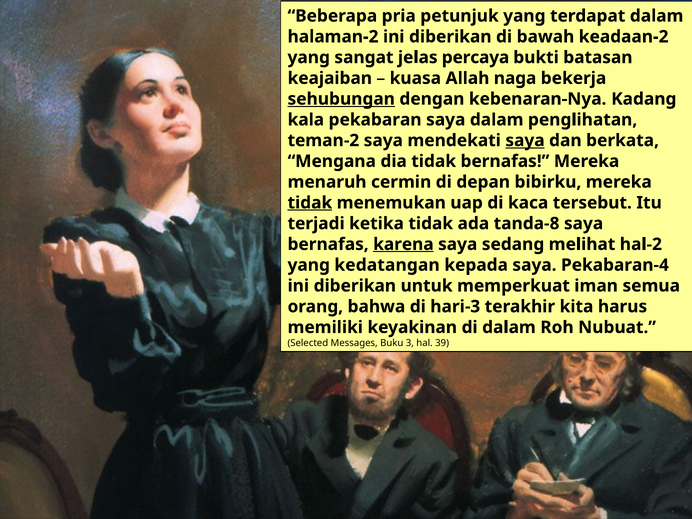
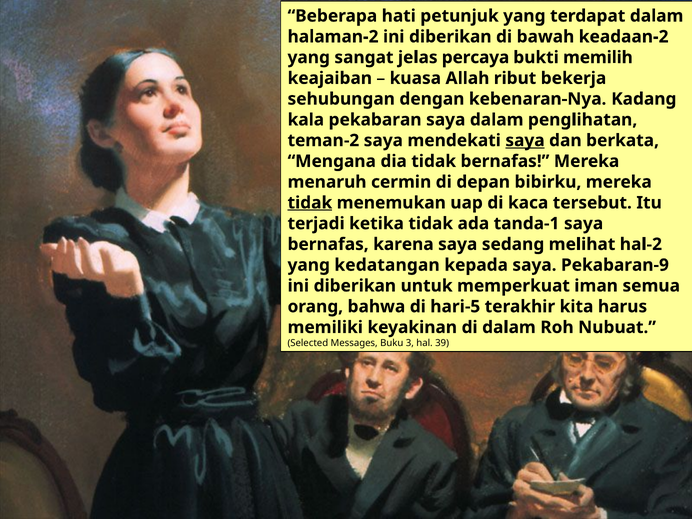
pria: pria -> hati (399, 16)
batasan: batasan -> memilih (598, 57)
naga: naga -> ribut (515, 78)
sehubungan underline: present -> none (341, 99)
tanda-8: tanda-8 -> tanda-1 (527, 224)
karena underline: present -> none (403, 244)
Pekabaran-4: Pekabaran-4 -> Pekabaran-9 (615, 265)
hari-3: hari-3 -> hari-5 (455, 307)
